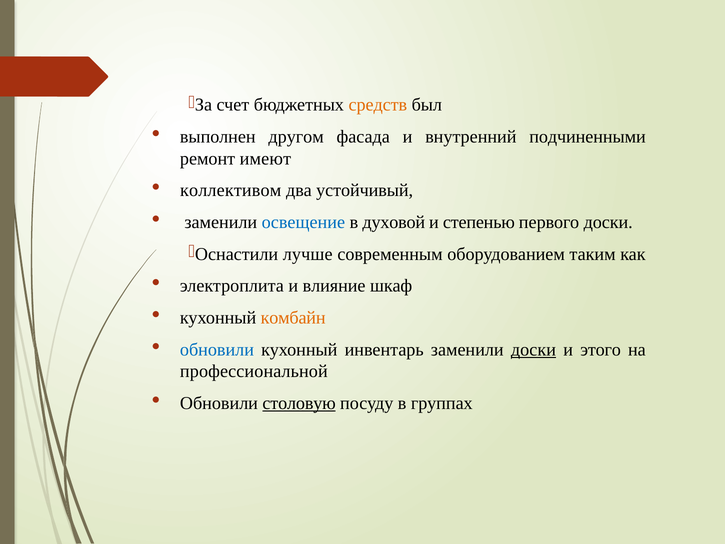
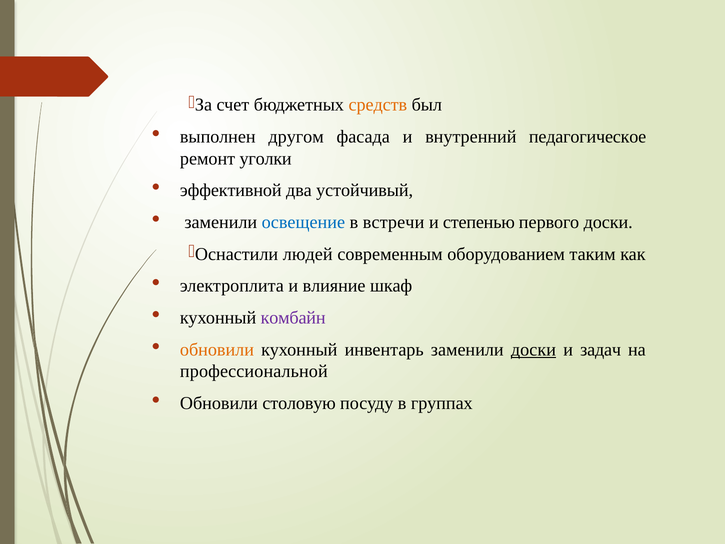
подчиненными: подчиненными -> педагогическое (588, 137)
имеют: имеют -> уголки (266, 159)
коллективом: коллективом -> эффективной (231, 190)
духовой: духовой -> встречи (394, 222)
лучше: лучше -> людей (308, 254)
комбайн colour: orange -> purple (293, 318)
обновили colour: blue -> orange (217, 349)
этого: этого -> задач (601, 349)
столовую underline: present -> none (299, 403)
